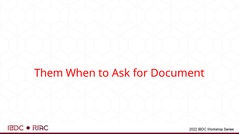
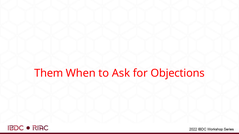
Document: Document -> Objections (178, 73)
